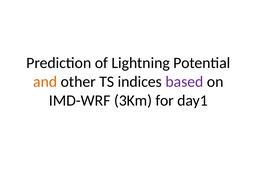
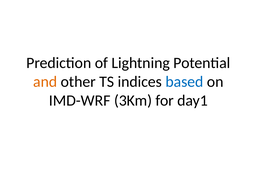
based colour: purple -> blue (184, 82)
